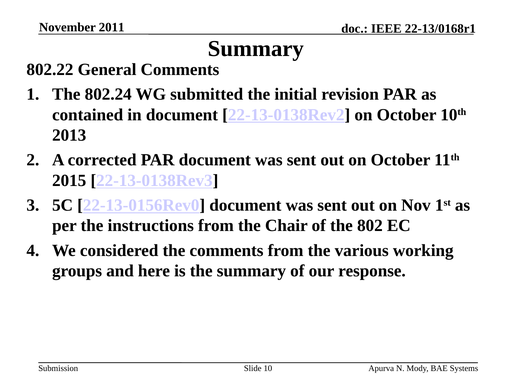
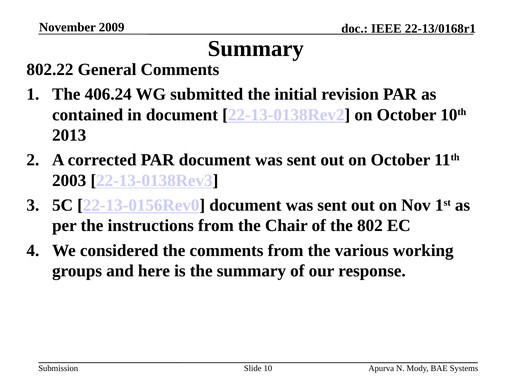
2011: 2011 -> 2009 (112, 27)
802.24: 802.24 -> 406.24 (108, 94)
2015: 2015 -> 2003 (69, 180)
